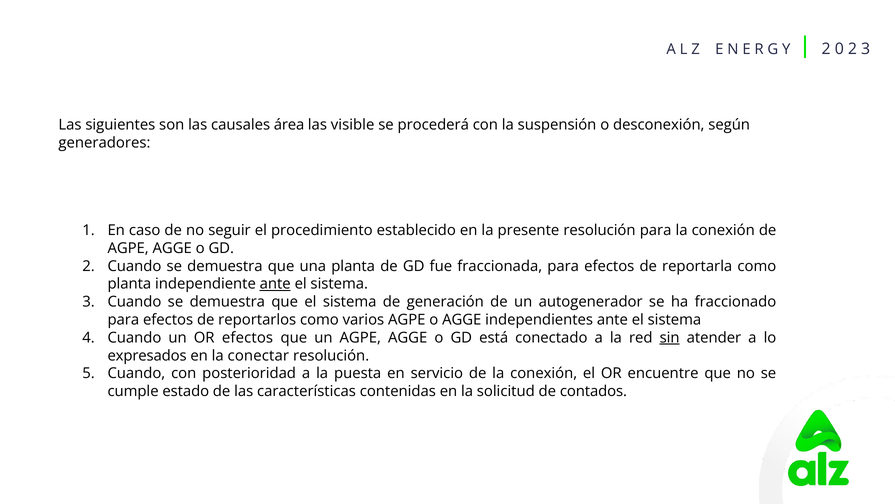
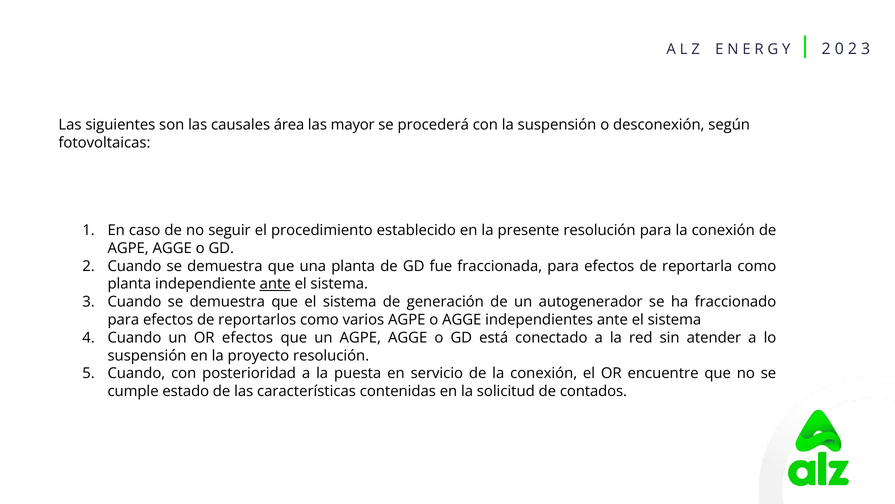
visible: visible -> mayor (353, 125)
generadores: generadores -> fotovoltaicas (104, 143)
sin underline: present -> none (670, 337)
expresados: expresados -> suspensión (147, 355)
conectar: conectar -> proyecto (258, 355)
